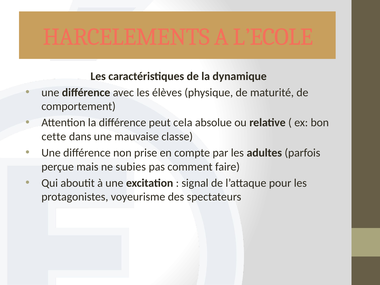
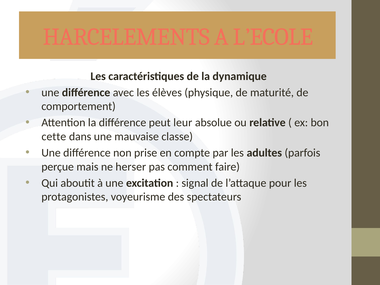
cela: cela -> leur (183, 123)
subies: subies -> herser (131, 167)
